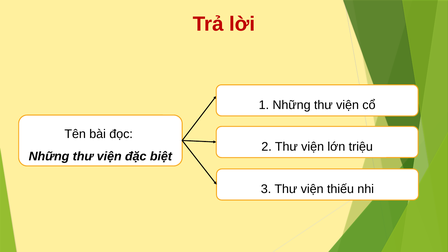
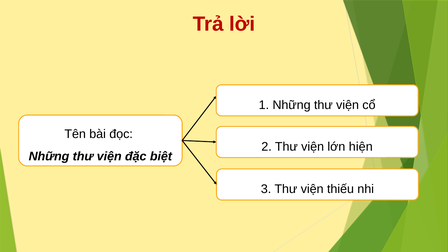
triệu: triệu -> hiện (361, 147)
